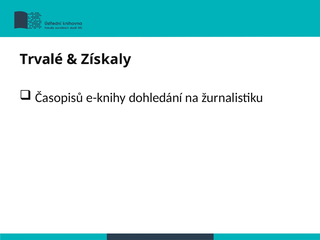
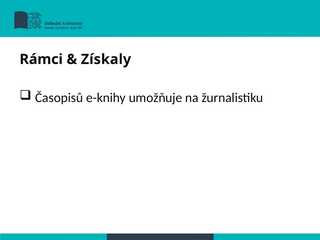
Trvalé: Trvalé -> Rámci (41, 59)
dohledání: dohledání -> umožňuje (155, 98)
